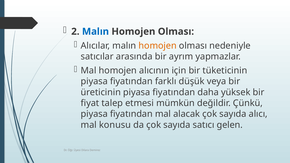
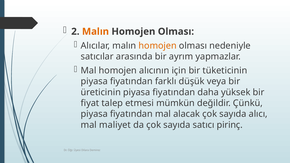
Malın colour: blue -> orange (95, 32)
konusu: konusu -> maliyet (115, 125)
gelen: gelen -> pirinç (230, 125)
